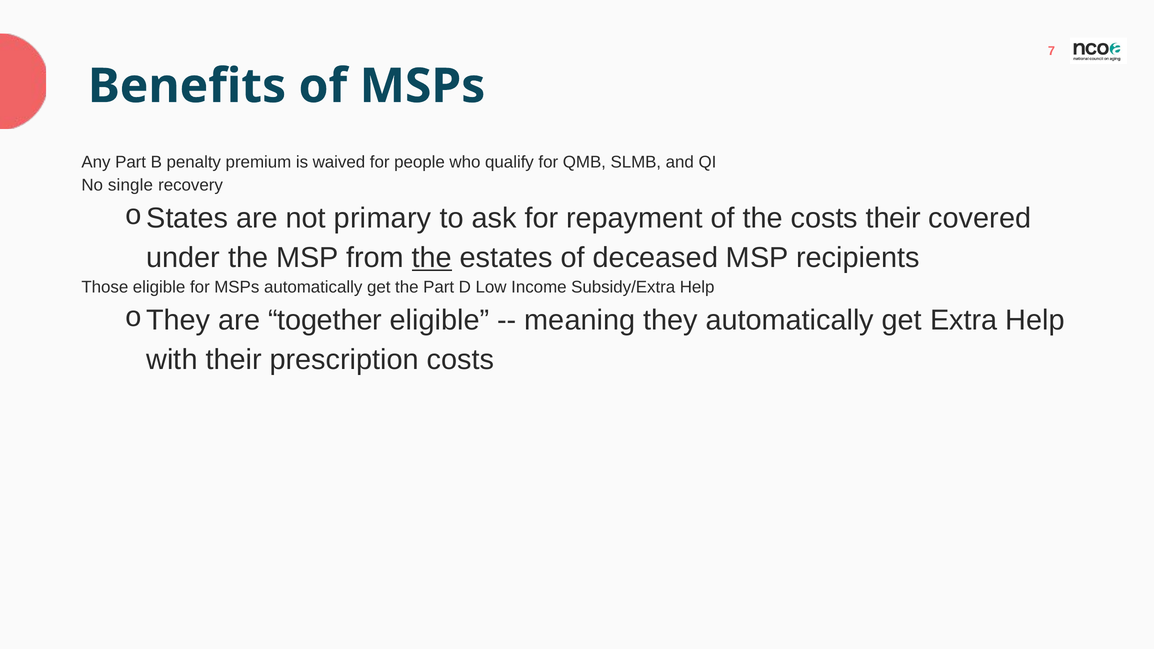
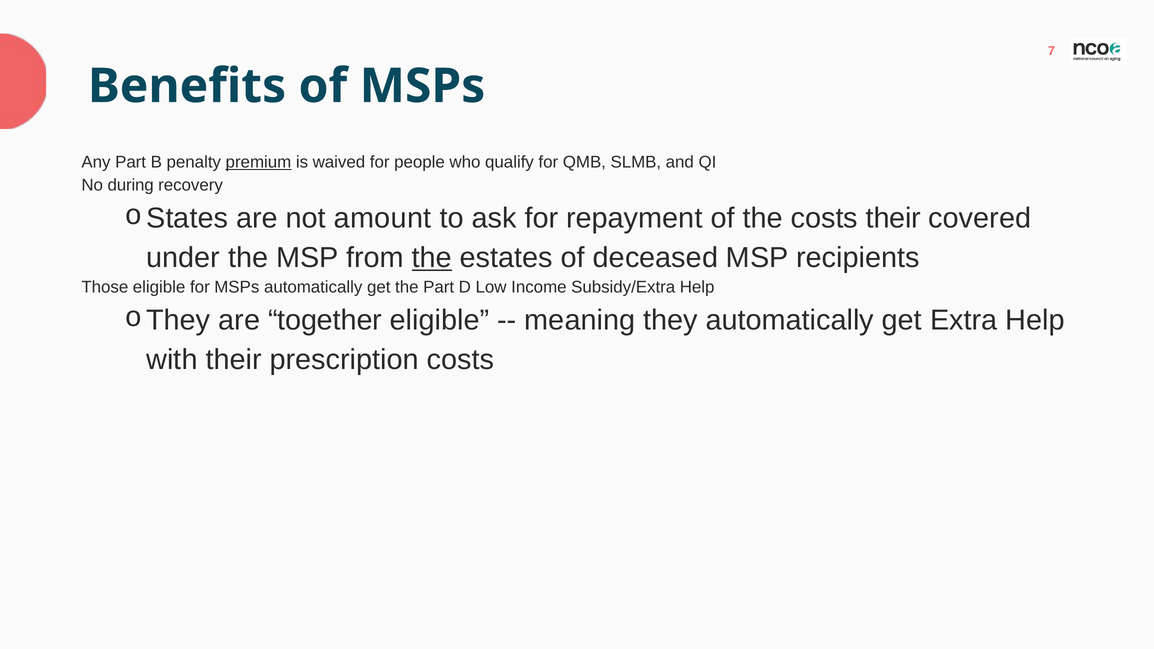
premium underline: none -> present (258, 162)
single: single -> during (131, 185)
primary: primary -> amount (383, 218)
